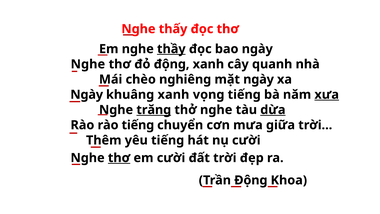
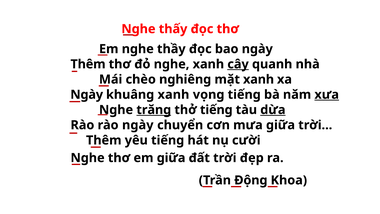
thầy underline: present -> none (171, 49)
Nghe: Nghe -> Thêm (88, 64)
đỏ động: động -> nghe (172, 64)
cây underline: none -> present (238, 64)
mặt ngày: ngày -> xanh (259, 79)
thở nghe: nghe -> tiếng (216, 110)
tiếng: tiếng -> ngày (138, 125)
thơ underline: present -> none (119, 158)
em cười: cười -> giữa (171, 158)
